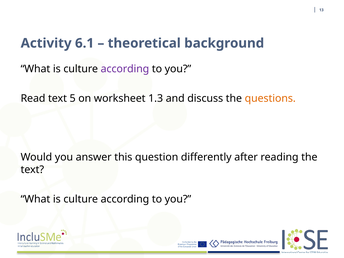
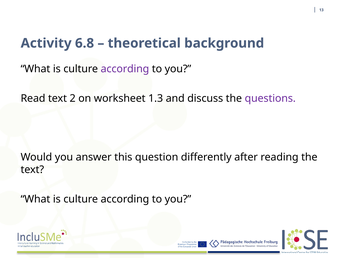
6.1: 6.1 -> 6.8 (85, 43)
5: 5 -> 2 (73, 98)
questions colour: orange -> purple (270, 98)
